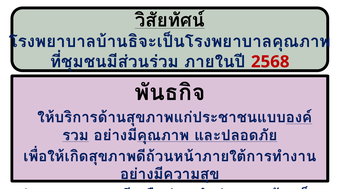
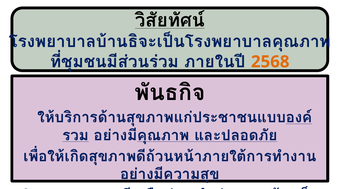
2568 colour: red -> orange (270, 62)
